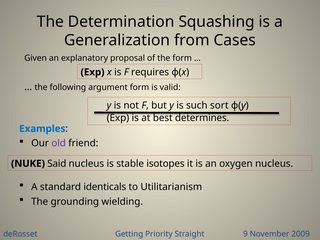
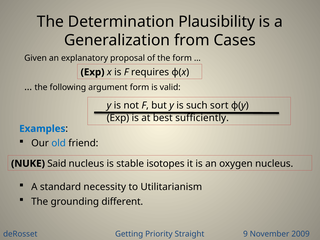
Squashing: Squashing -> Plausibility (217, 22)
determines: determines -> sufficiently (202, 118)
old colour: purple -> blue (59, 143)
identicals: identicals -> necessity (105, 187)
wielding: wielding -> different (122, 202)
